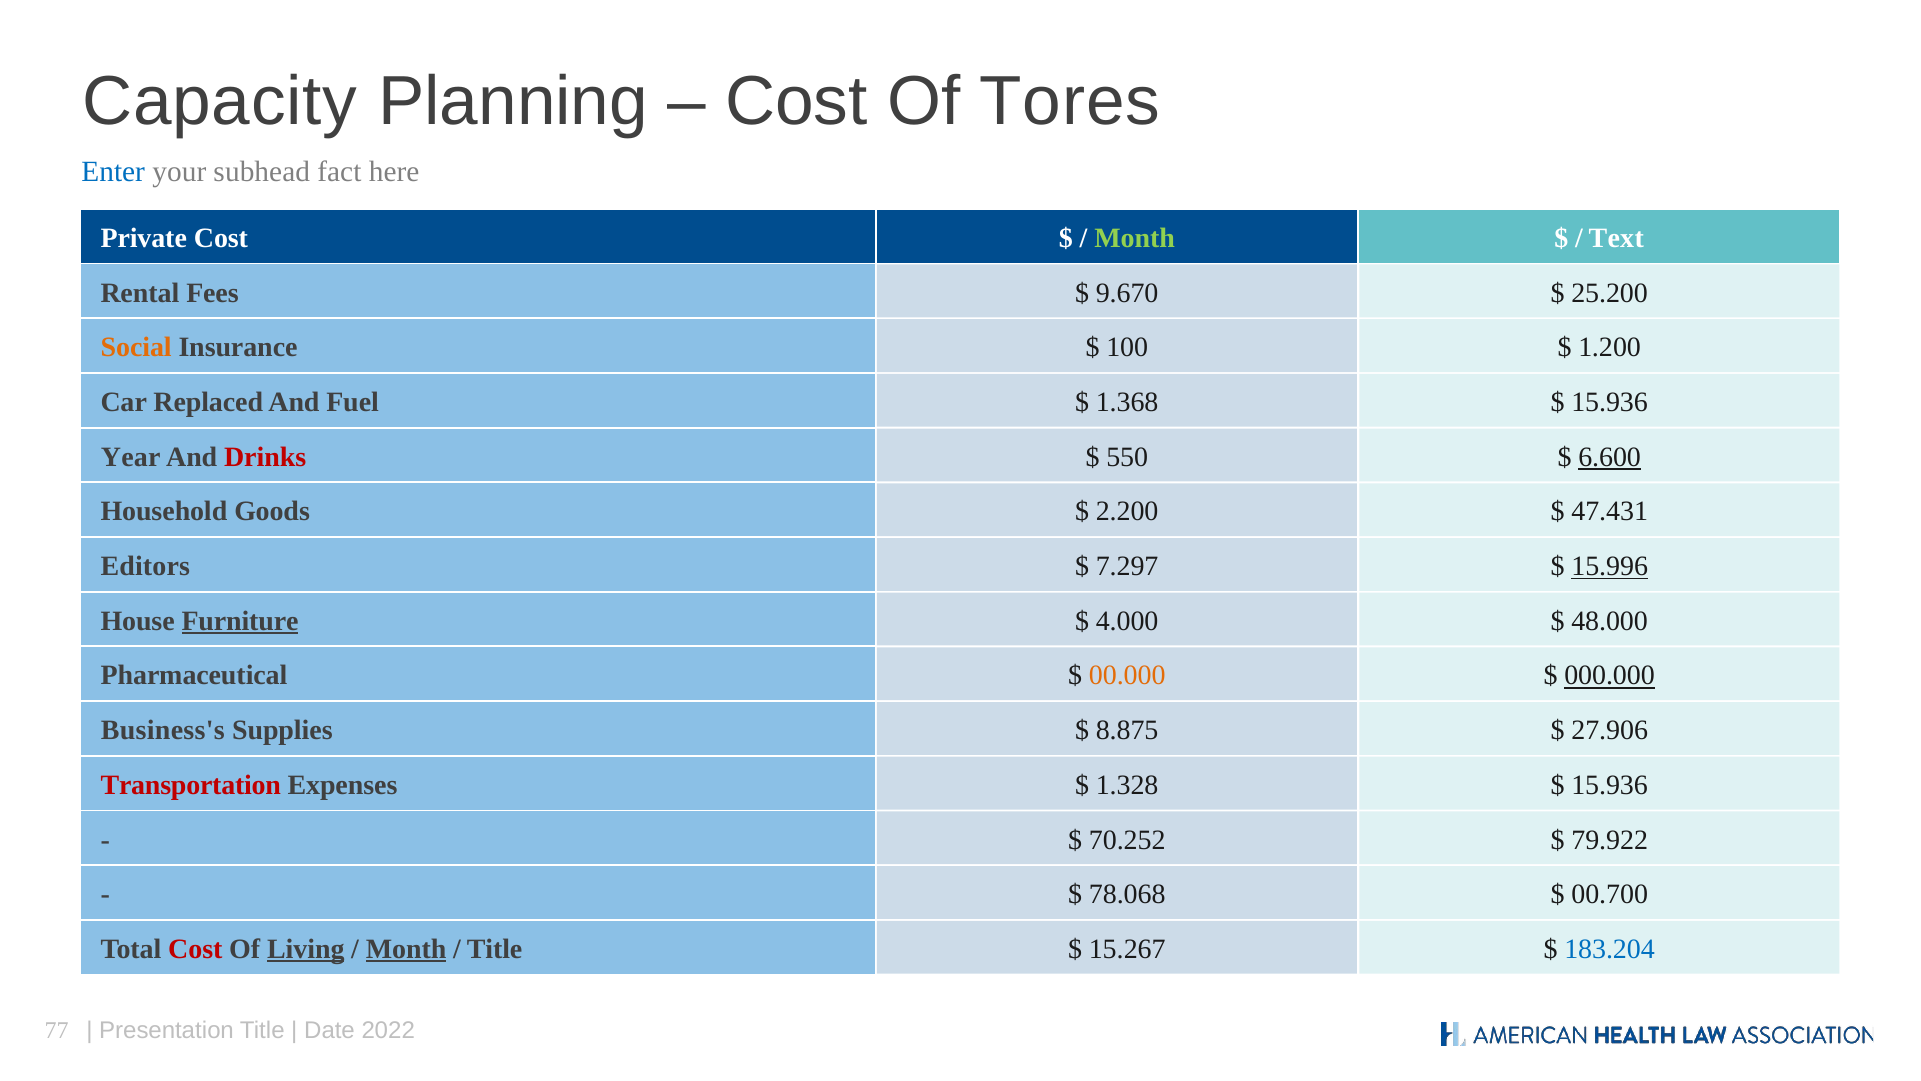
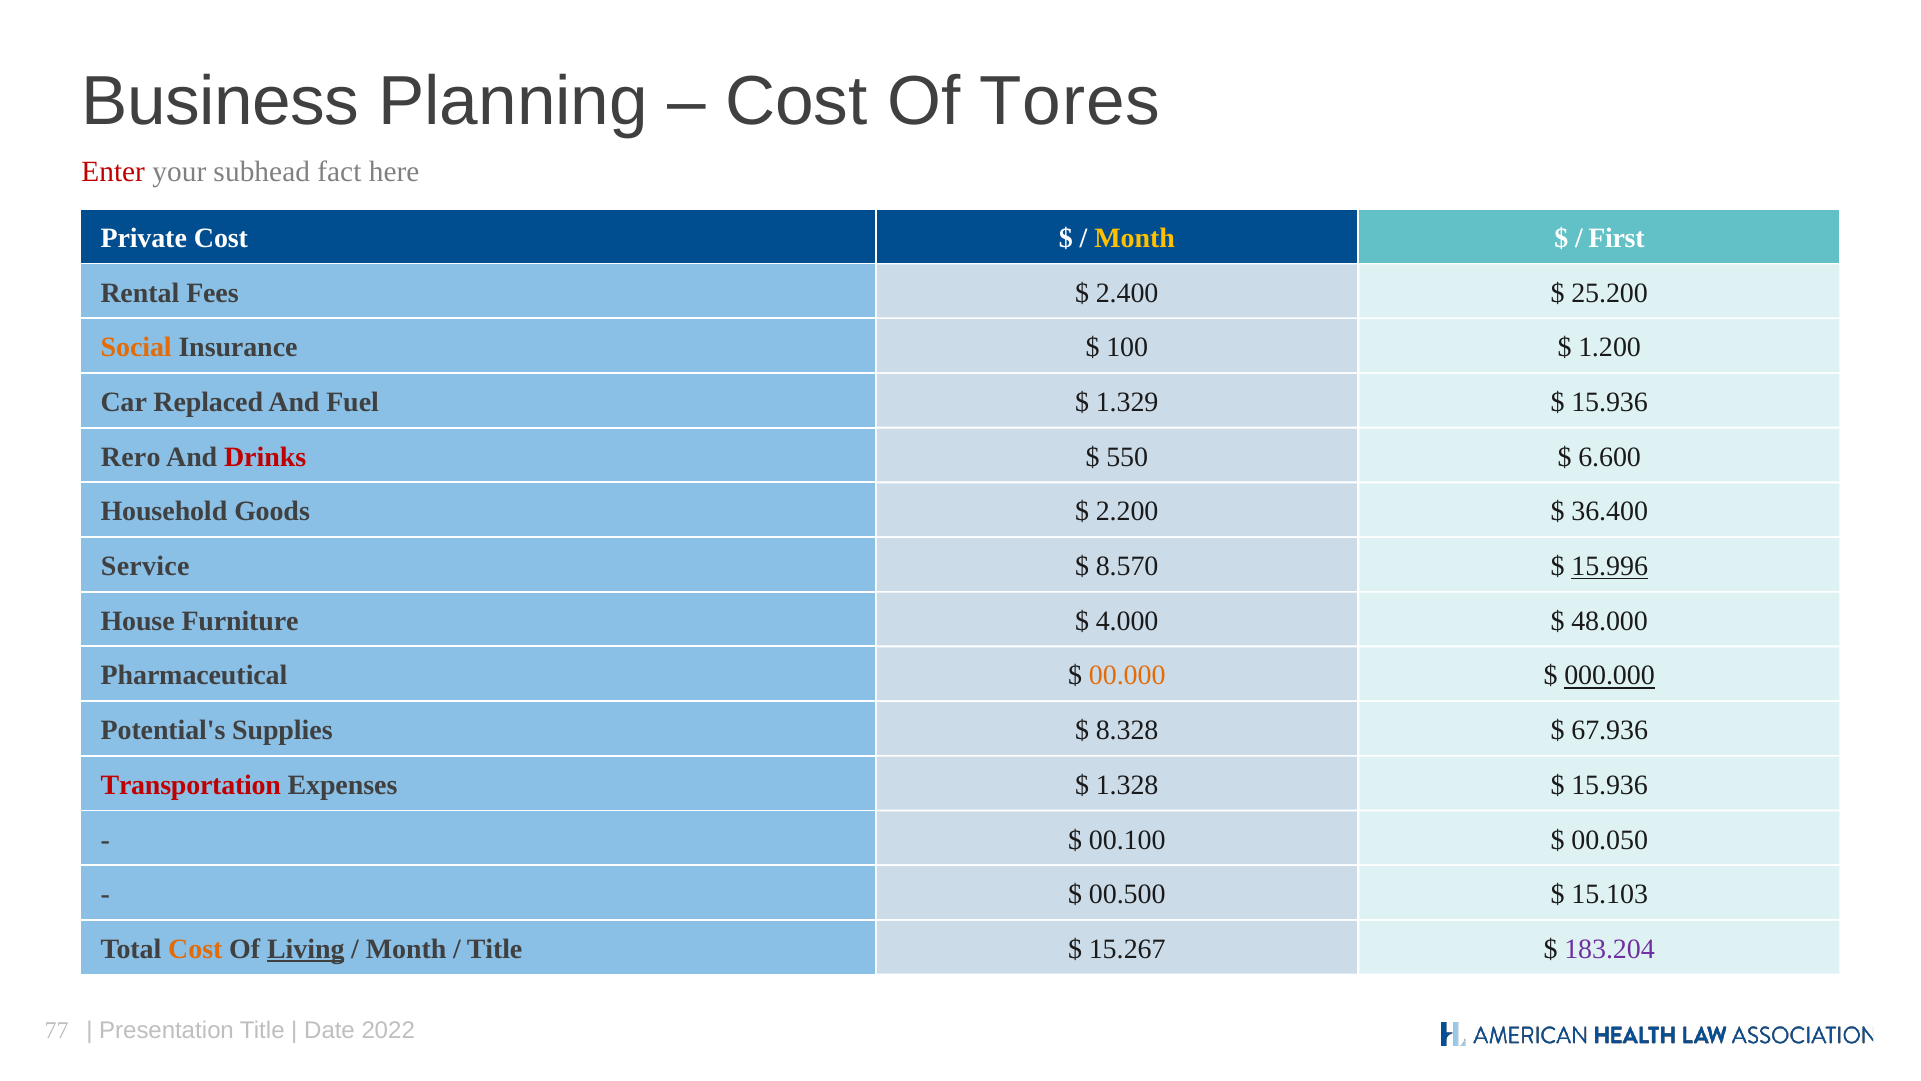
Capacity: Capacity -> Business (220, 102)
Enter colour: blue -> red (113, 171)
Month colour: light green -> yellow (1135, 238)
Text: Text -> First (1617, 238)
9.670: 9.670 -> 2.400 (1127, 293)
1.368: 1.368 -> 1.329 (1127, 402)
Year: Year -> Rero (131, 457)
6.600 underline: present -> none (1610, 457)
47.431: 47.431 -> 36.400 (1610, 511)
Editors: Editors -> Service (145, 566)
7.297: 7.297 -> 8.570 (1127, 566)
Furniture underline: present -> none (240, 621)
Business's: Business's -> Potential's (163, 730)
8.875: 8.875 -> 8.328 (1127, 730)
27.906: 27.906 -> 67.936 (1610, 730)
70.252: 70.252 -> 00.100 (1127, 839)
79.922: 79.922 -> 00.050 (1610, 839)
78.068: 78.068 -> 00.500 (1127, 894)
00.700: 00.700 -> 15.103 (1610, 894)
Cost colour: red -> orange (195, 949)
Month underline: present -> none (406, 949)
183.204 colour: blue -> purple (1610, 949)
